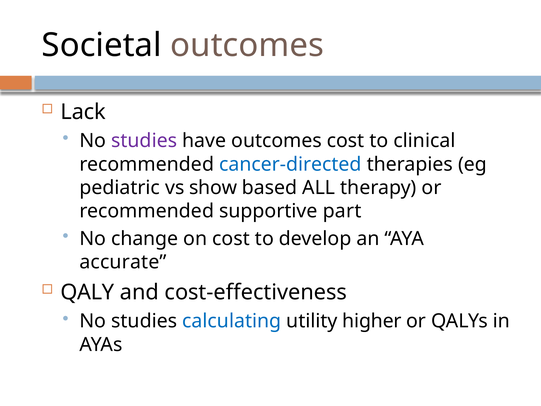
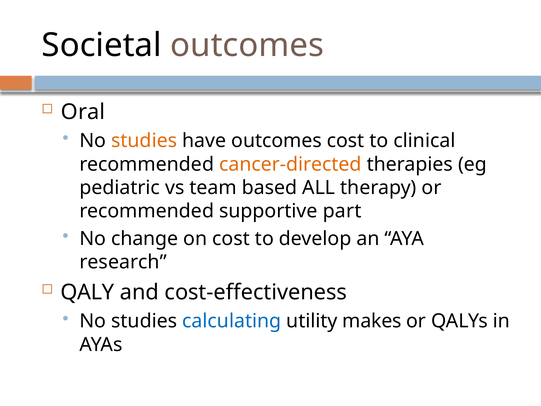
Lack: Lack -> Oral (83, 112)
studies colour: purple -> orange (144, 141)
cancer-directed colour: blue -> orange (290, 164)
show: show -> team (213, 188)
accurate: accurate -> research (123, 262)
higher: higher -> makes (372, 321)
